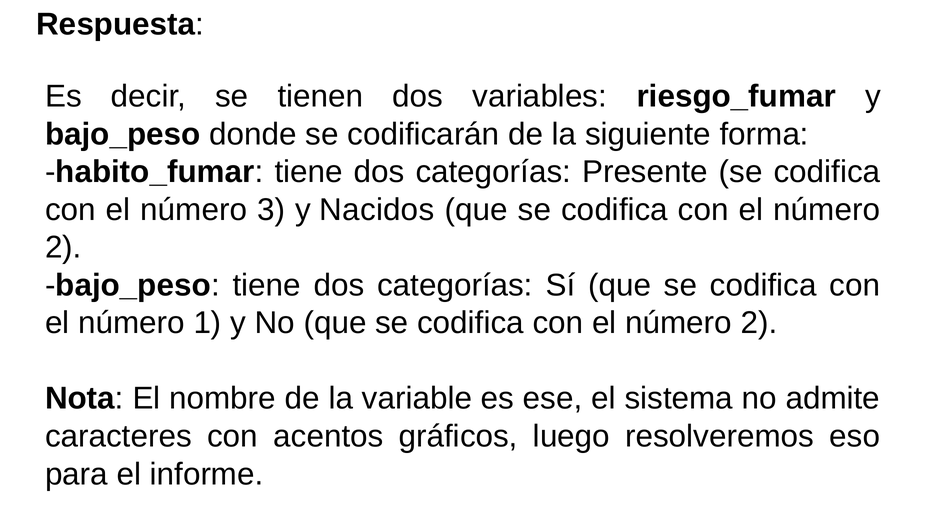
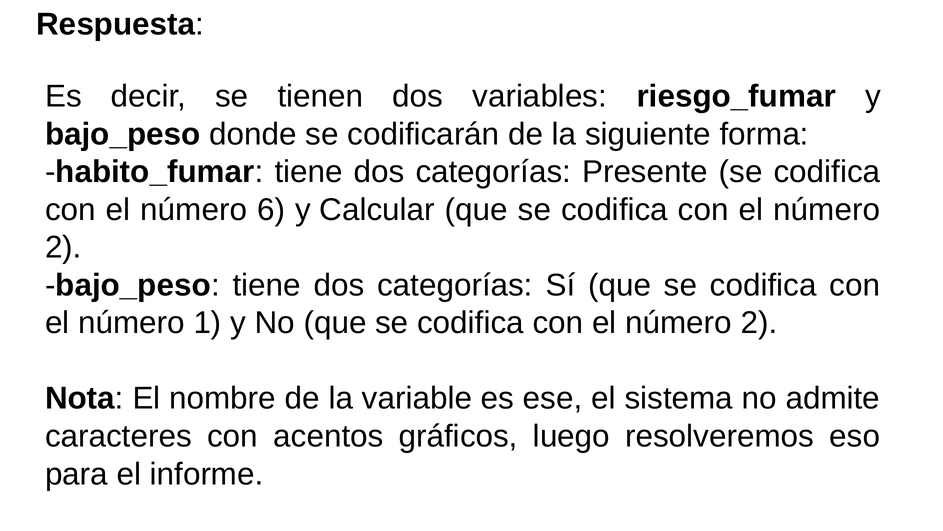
3: 3 -> 6 (271, 210)
Nacidos: Nacidos -> Calcular (377, 210)
